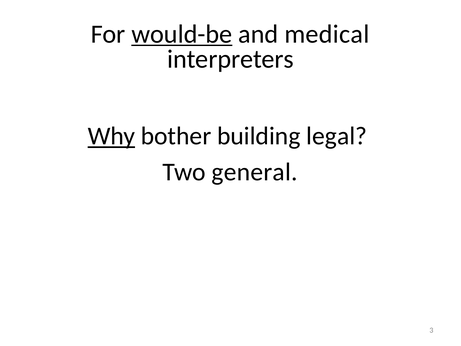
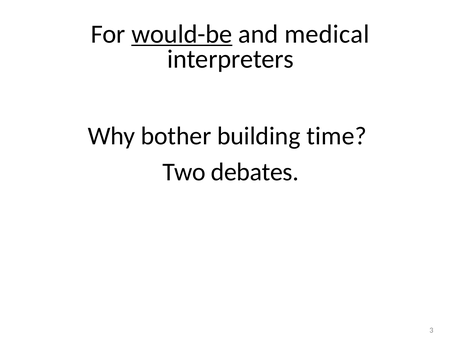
Why underline: present -> none (111, 136)
legal: legal -> time (337, 136)
general: general -> debates (255, 172)
